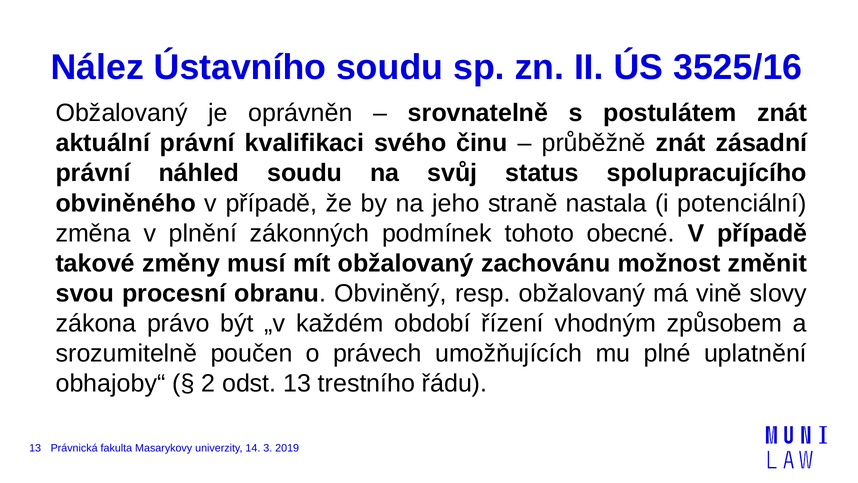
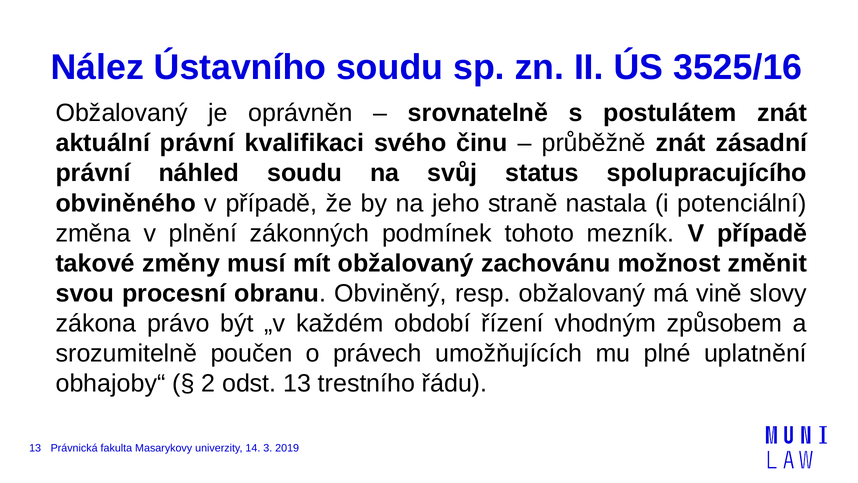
obecné: obecné -> mezník (631, 233)
